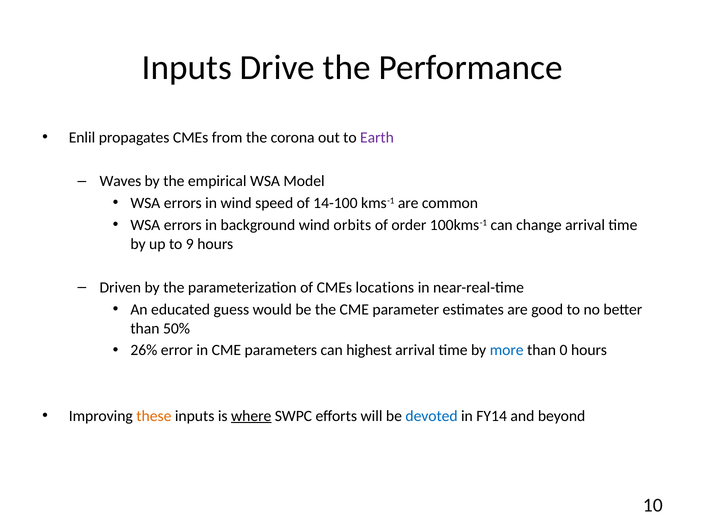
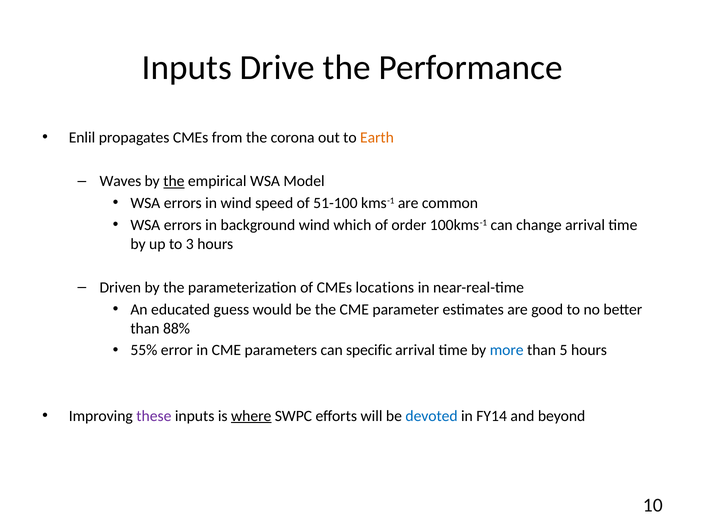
Earth colour: purple -> orange (377, 137)
the underline: none -> present (174, 181)
14-100: 14-100 -> 51-100 (335, 203)
orbits: orbits -> which (352, 225)
9: 9 -> 3 (190, 244)
50%: 50% -> 88% (176, 328)
26%: 26% -> 55% (144, 350)
highest: highest -> specific (369, 350)
0: 0 -> 5 (564, 350)
these colour: orange -> purple (154, 416)
